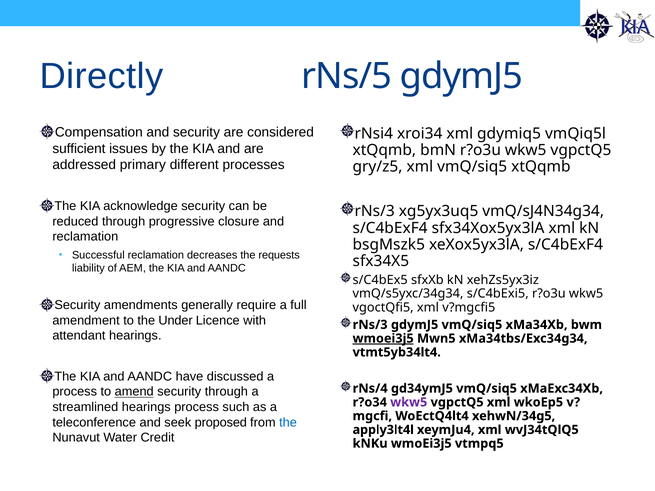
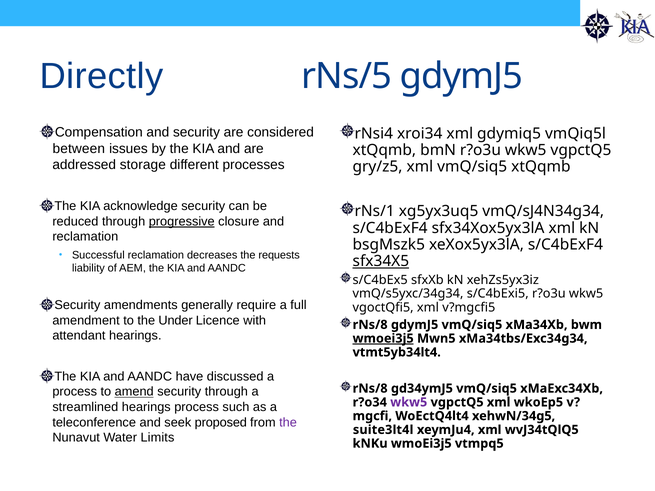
sufficient: sufficient -> between (79, 149)
primary: primary -> storage (143, 165)
rNs/3: rNs/3 -> rNs/1 (375, 211)
progressive underline: none -> present (182, 222)
sfx34X5 underline: none -> present (381, 262)
rNs/3: rNs/3 -> rNs/8 (370, 325)
rNs/4: rNs/4 -> rNs/8 (370, 389)
the colour: blue -> purple (288, 423)
apply3lt4l: apply3lt4l -> suite3lt4l (383, 430)
Credit: Credit -> Limits (157, 438)
